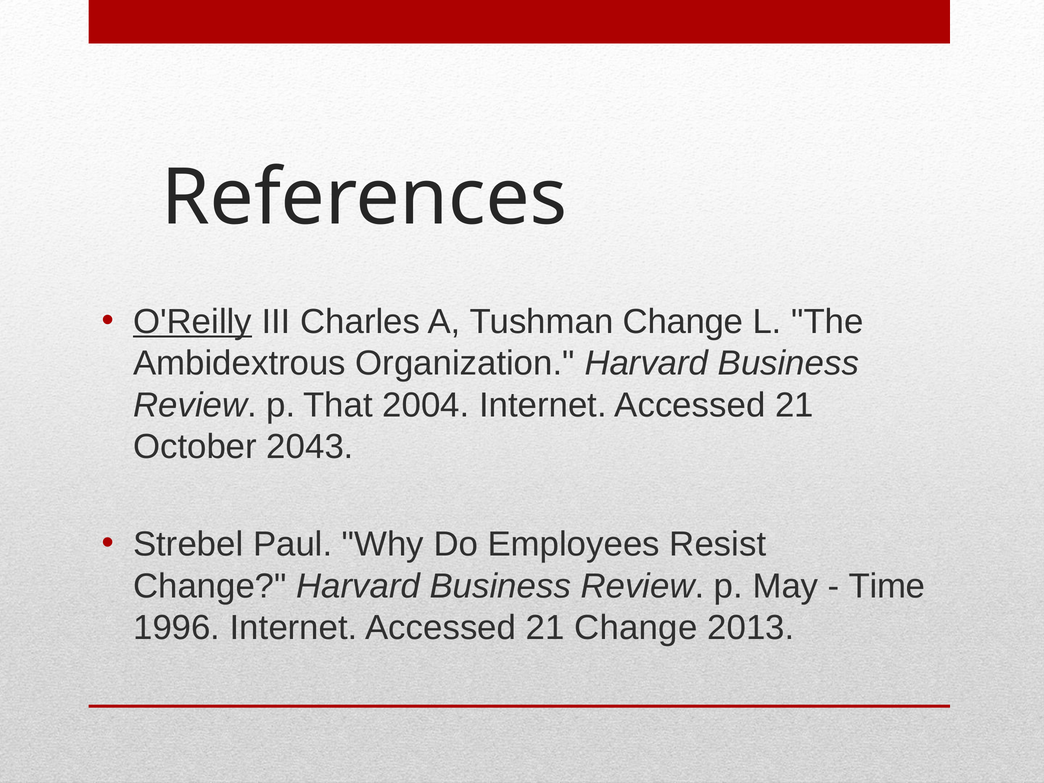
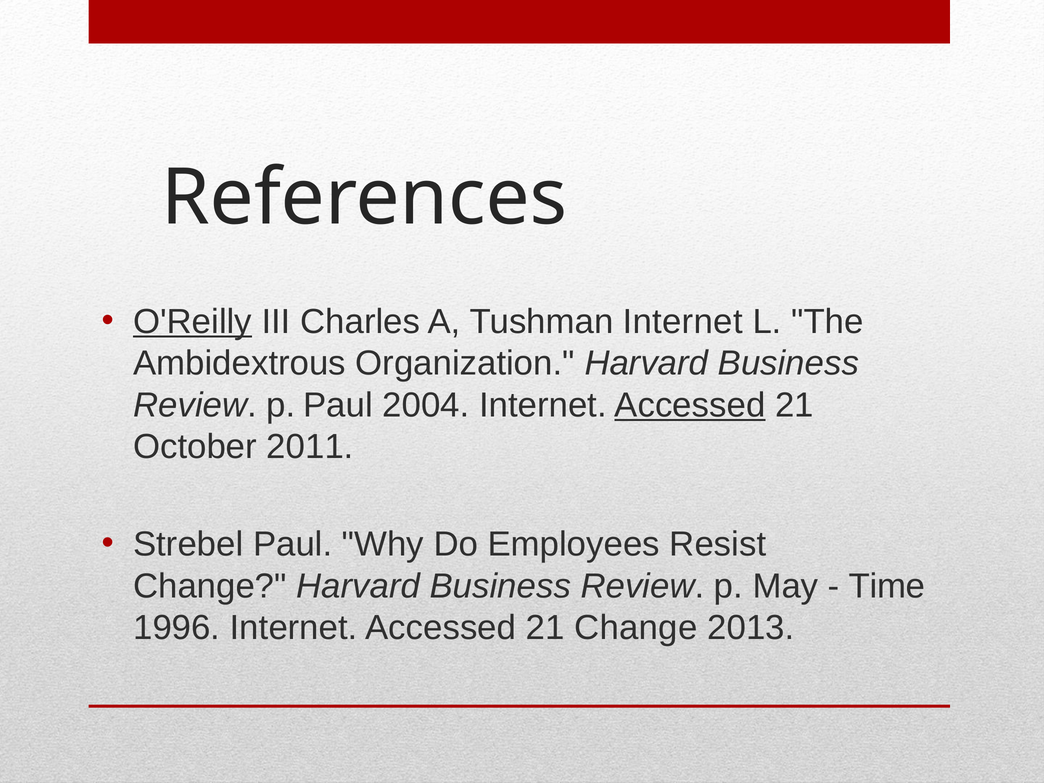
Tushman Change: Change -> Internet (683, 322)
p That: That -> Paul (338, 405)
Accessed underline: none -> present (690, 405)
2043: 2043 -> 2011 (310, 447)
